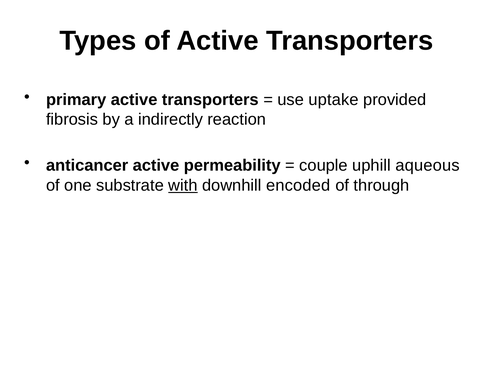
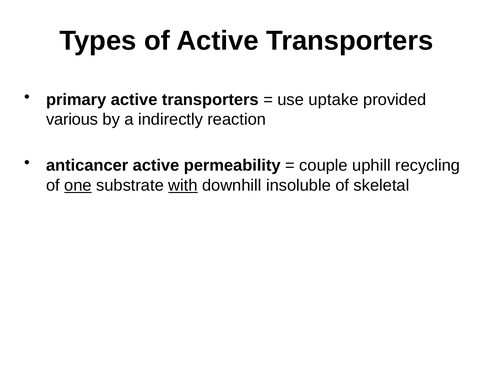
fibrosis: fibrosis -> various (72, 119)
aqueous: aqueous -> recycling (428, 165)
one underline: none -> present (78, 185)
encoded: encoded -> insoluble (298, 185)
through: through -> skeletal (382, 185)
